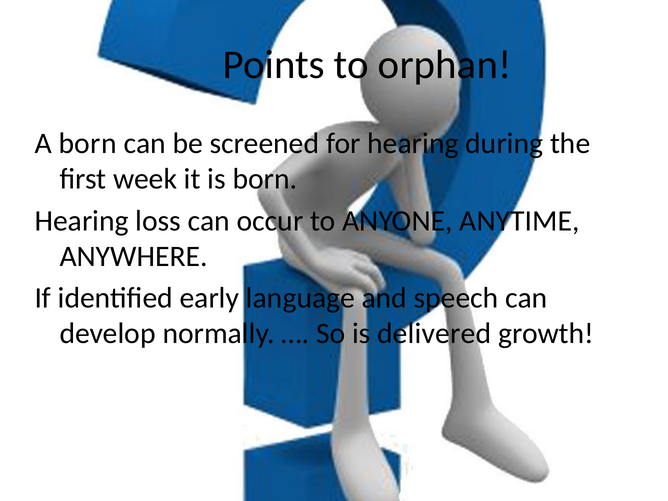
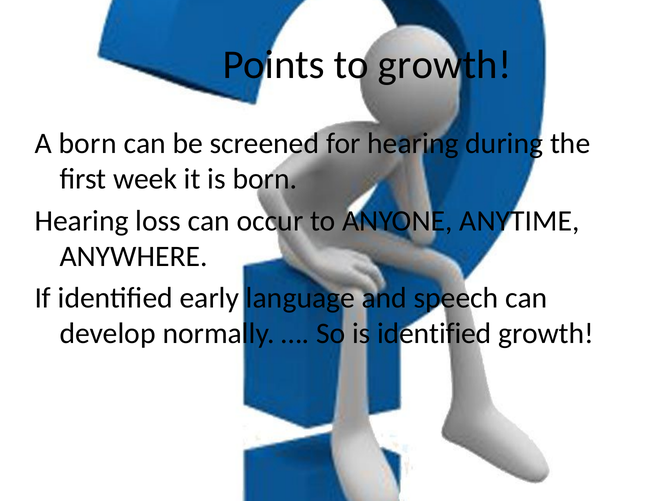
to orphan: orphan -> growth (445, 65)
is delivered: delivered -> identified (434, 334)
